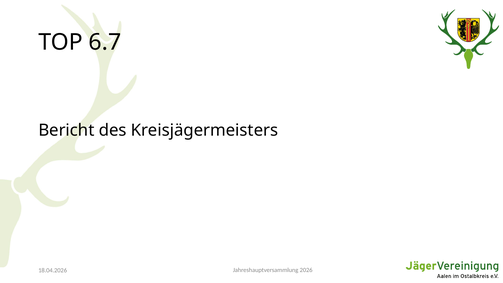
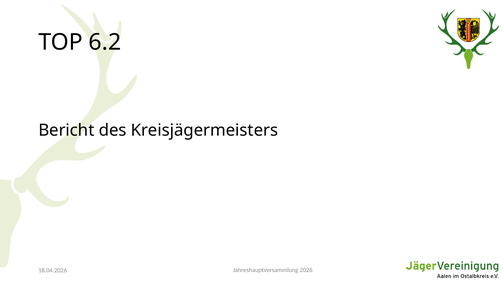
6.7: 6.7 -> 6.2 (105, 42)
